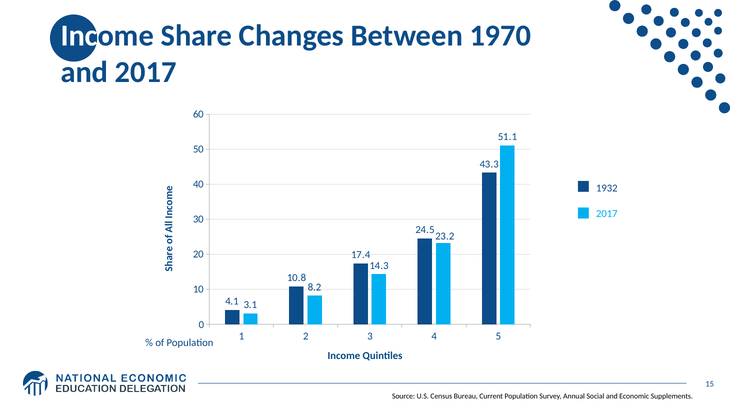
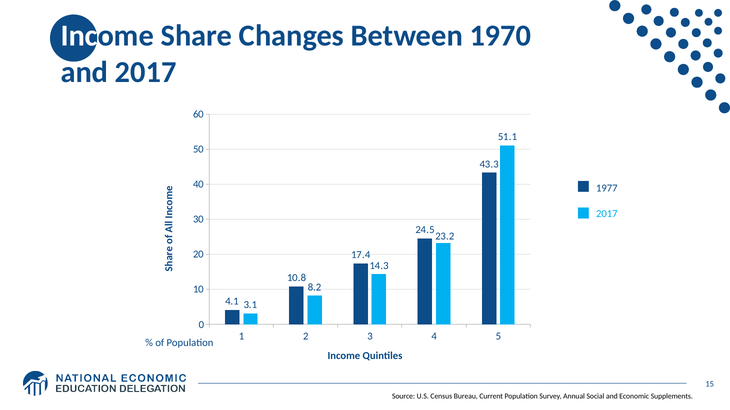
1932: 1932 -> 1977 (607, 189)
